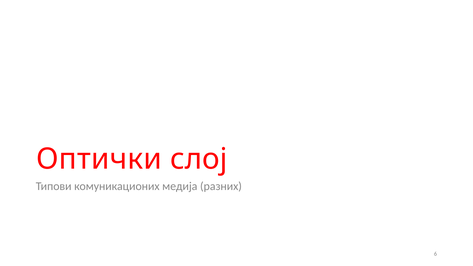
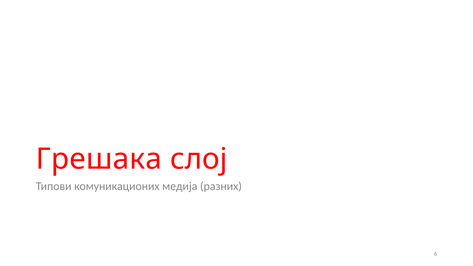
Оптички: Оптички -> Грешака (99, 159)
